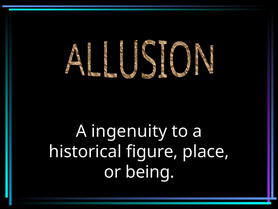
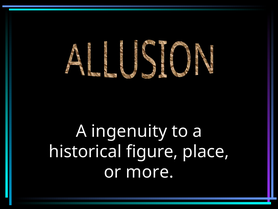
being: being -> more (150, 172)
